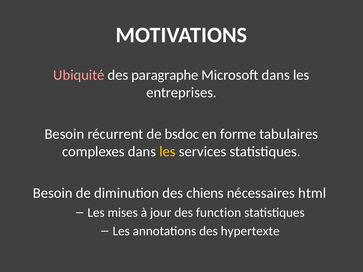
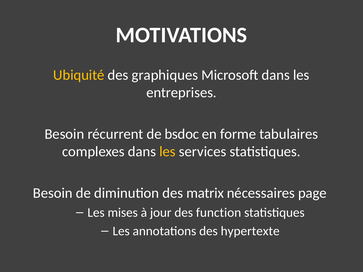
Ubiquité colour: pink -> yellow (79, 75)
paragraphe: paragraphe -> graphiques (165, 75)
chiens: chiens -> matrix (205, 193)
html: html -> page (312, 193)
